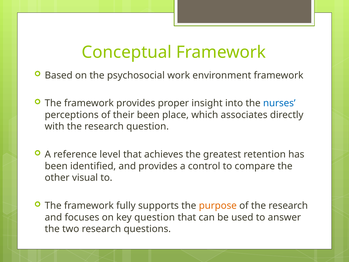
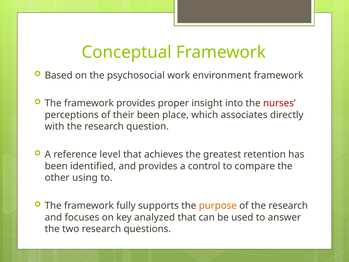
nurses colour: blue -> red (279, 103)
visual: visual -> using (85, 178)
key question: question -> analyzed (155, 217)
